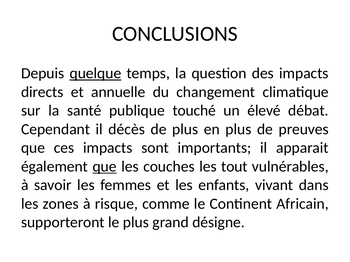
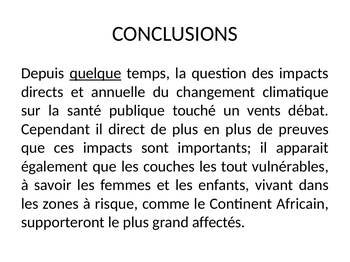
élevé: élevé -> vents (264, 111)
décès: décès -> direct (127, 129)
que underline: present -> none (105, 167)
désigne: désigne -> affectés (219, 223)
